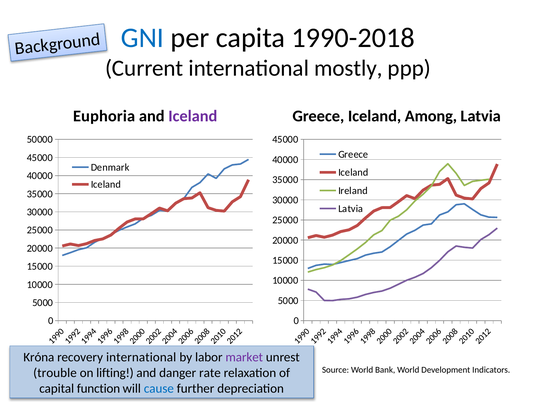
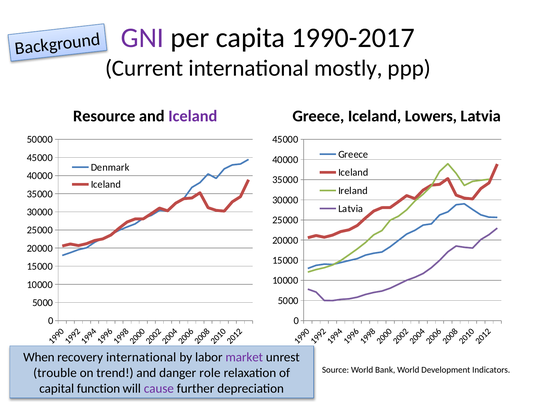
GNI colour: blue -> purple (142, 38)
1990-2018: 1990-2018 -> 1990-2017 (353, 38)
Euphoria: Euphoria -> Resource (104, 116)
Among: Among -> Lowers (431, 116)
Króna: Króna -> When (39, 357)
lifting: lifting -> trend (115, 373)
rate: rate -> role (210, 373)
cause colour: blue -> purple (159, 388)
